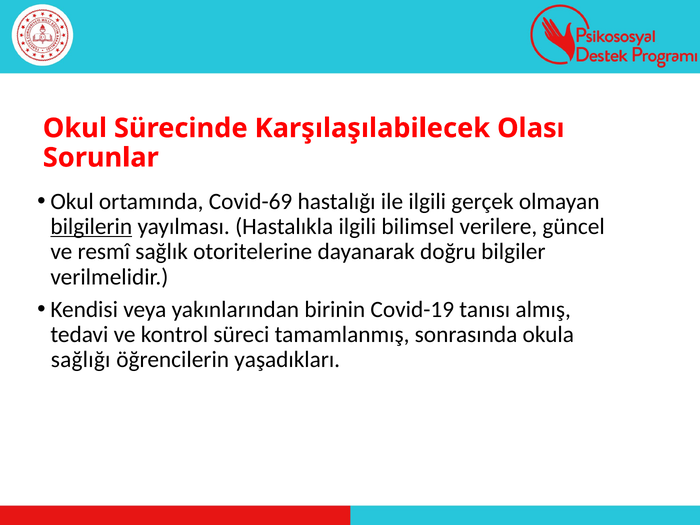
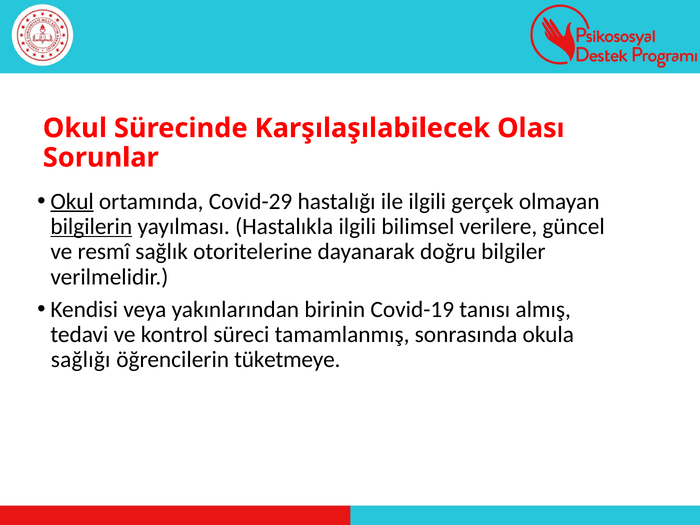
Okul underline: none -> present (72, 201)
Covid-69: Covid-69 -> Covid-29 (251, 201)
yaşadıkları: yaşadıkları -> tüketmeye (287, 360)
